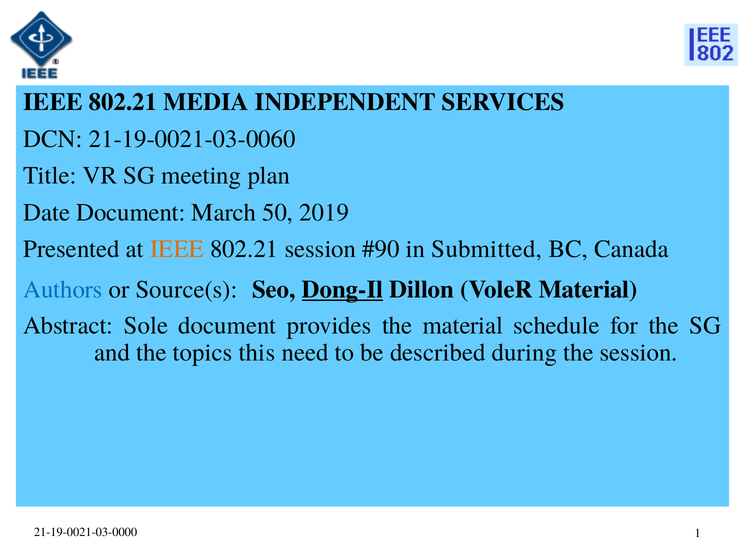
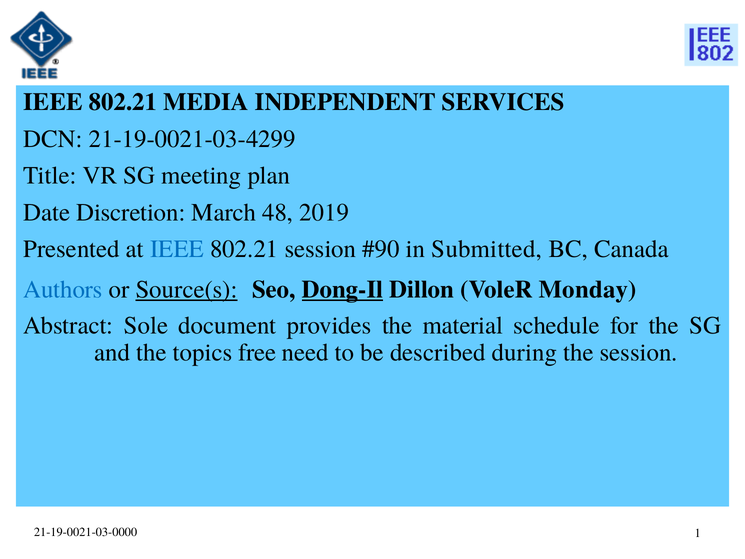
21-19-0021-03-0060: 21-19-0021-03-0060 -> 21-19-0021-03-4299 (192, 139)
Date Document: Document -> Discretion (131, 212)
50: 50 -> 48 (278, 212)
IEEE colour: orange -> blue (177, 249)
Source(s underline: none -> present (187, 289)
VoleR Material: Material -> Monday (588, 289)
this: this -> free (257, 352)
